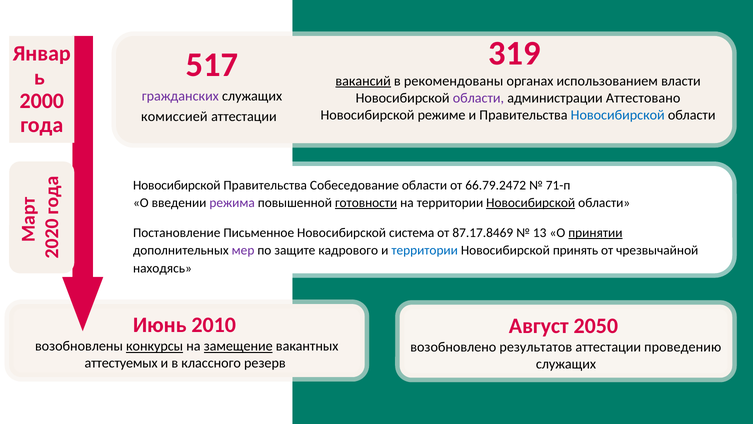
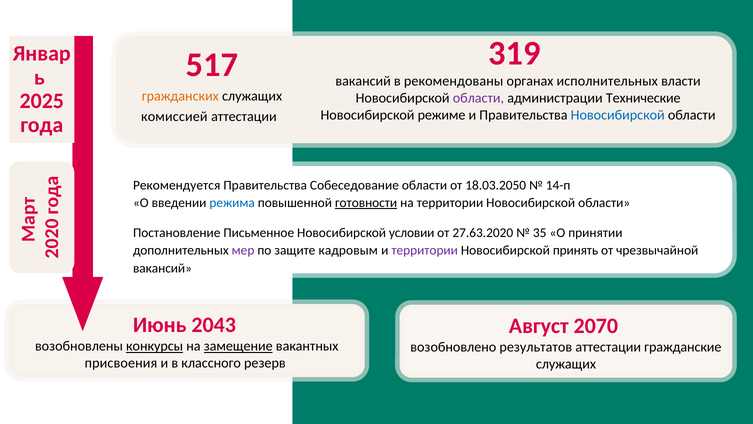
вакансий underline: present -> none (363, 81)
использованием: использованием -> исполнительных (607, 81)
гражданских colour: purple -> orange (180, 96)
2000: 2000 -> 2025 (42, 101)
Аттестовано: Аттестовано -> Технические (643, 98)
Новосибирской: Новосибирской -> Рекомендуется (177, 185)
66.79.2472: 66.79.2472 -> 18.03.2050 (496, 185)
71-п: 71-п -> 14-п (558, 185)
режима colour: purple -> blue (232, 203)
Новосибирской underline: present -> none (531, 203)
система: система -> условии (412, 233)
87.17.8469: 87.17.8469 -> 27.63.2020 (483, 233)
13: 13 -> 35 (540, 233)
принятии underline: present -> none (595, 233)
кадрового: кадрового -> кадровым (348, 250)
территории colour: blue -> purple (425, 250)
находясь: находясь -> вакансий (162, 268)
2010: 2010 -> 2043 (214, 325)
2050: 2050 -> 2070 (596, 325)
проведению: проведению -> гражданские (683, 347)
аттестуемых: аттестуемых -> присвоения (121, 363)
